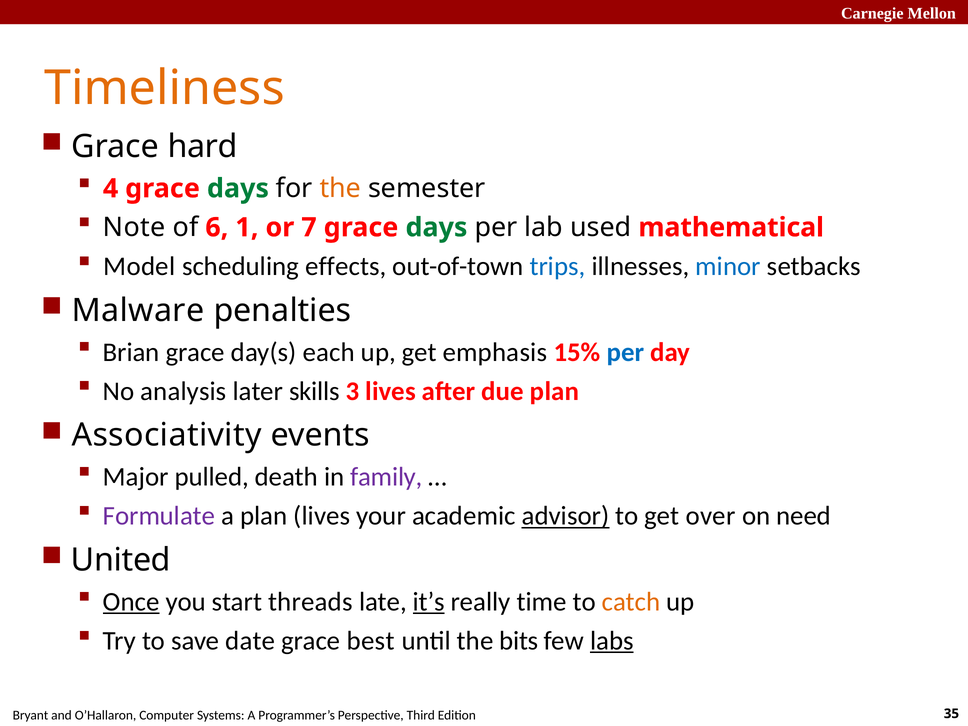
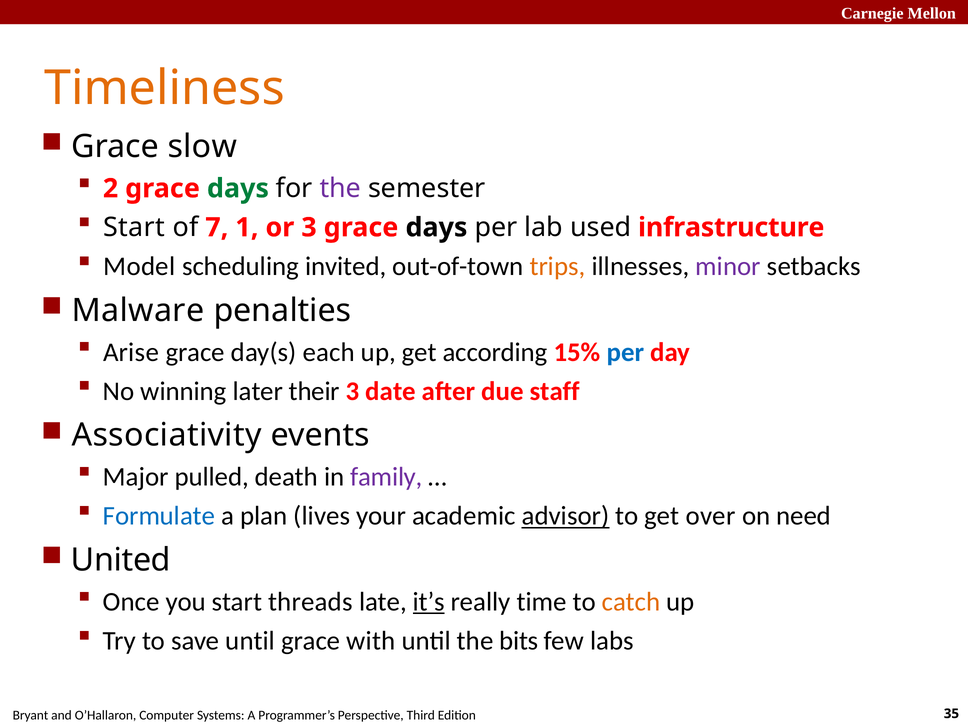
hard: hard -> slow (202, 147)
4: 4 -> 2 (111, 188)
the colour: orange -> purple (340, 188)
Note: Note -> Start (134, 227)
6: 6 -> 7 (217, 227)
or 7: 7 -> 3 (309, 227)
days colour: green -> black (436, 227)
mathematical: mathematical -> infrastructure (731, 227)
effects: effects -> invited (346, 266)
trips colour: blue -> orange (558, 266)
minor colour: blue -> purple (728, 266)
Brian: Brian -> Arise (131, 352)
emphasis: emphasis -> according (495, 352)
analysis: analysis -> winning (184, 391)
skills: skills -> their (314, 391)
3 lives: lives -> date (391, 391)
due plan: plan -> staff (555, 391)
Formulate colour: purple -> blue (159, 516)
Once underline: present -> none (131, 602)
save date: date -> until (250, 641)
best: best -> with (371, 641)
labs underline: present -> none (612, 641)
